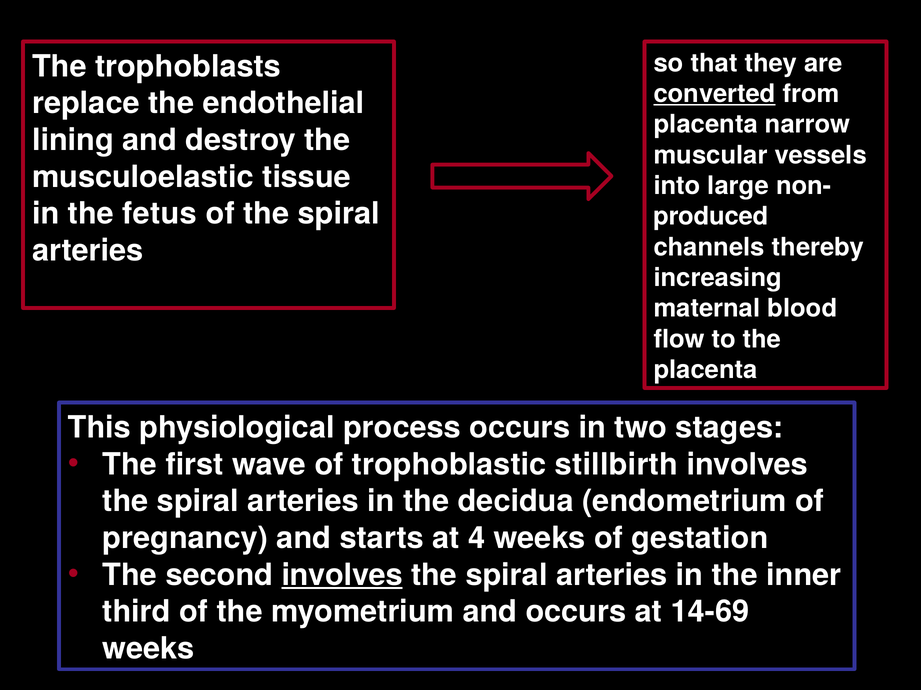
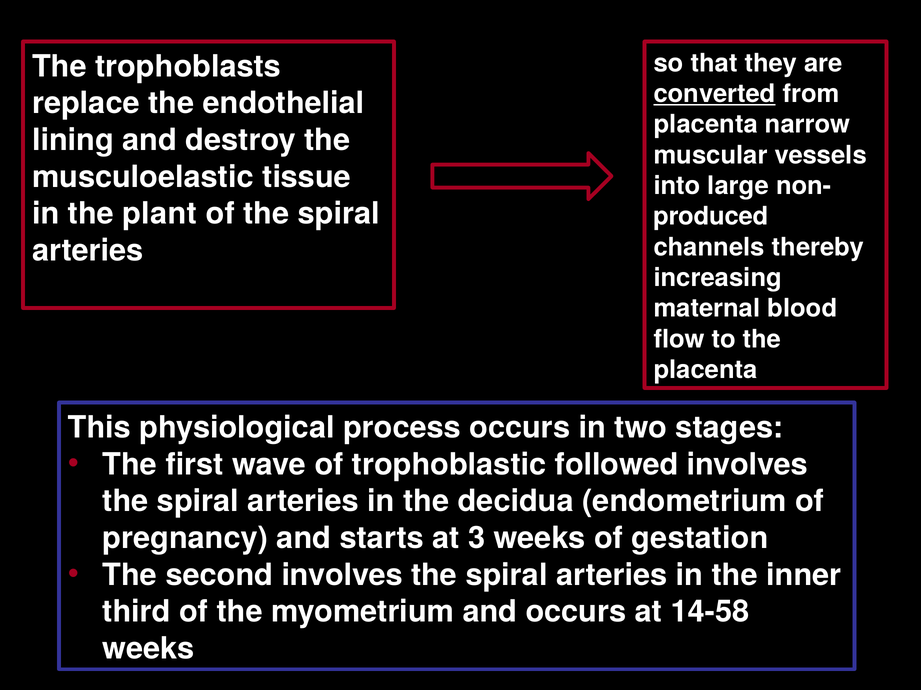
fetus: fetus -> plant (160, 214)
stillbirth: stillbirth -> followed (617, 465)
4: 4 -> 3 (477, 539)
involves underline: present -> none (342, 576)
14-69: 14-69 -> 14-58 (710, 612)
